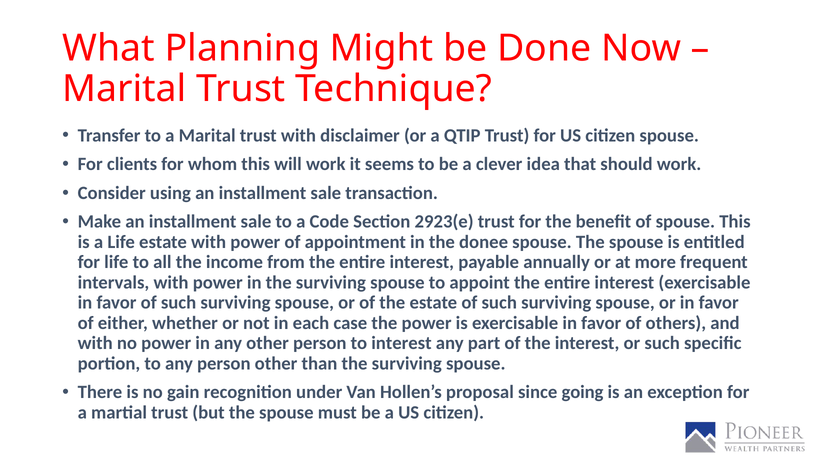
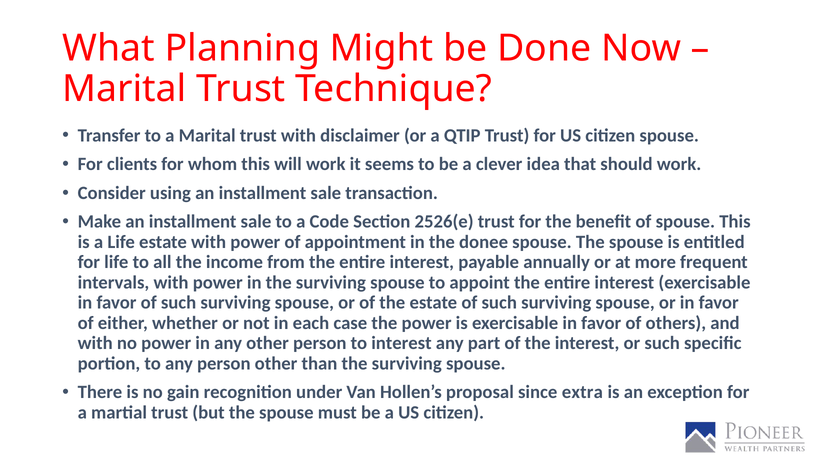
2923(e: 2923(e -> 2526(e (444, 222)
going: going -> extra (582, 392)
